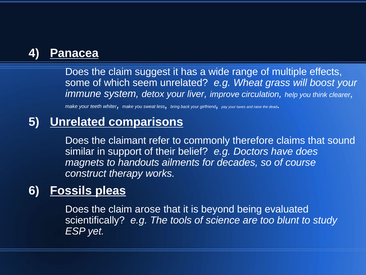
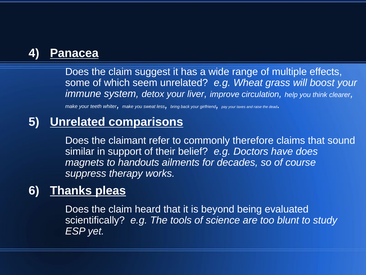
construct: construct -> suppress (86, 173)
Fossils: Fossils -> Thanks (71, 190)
arose: arose -> heard (148, 209)
